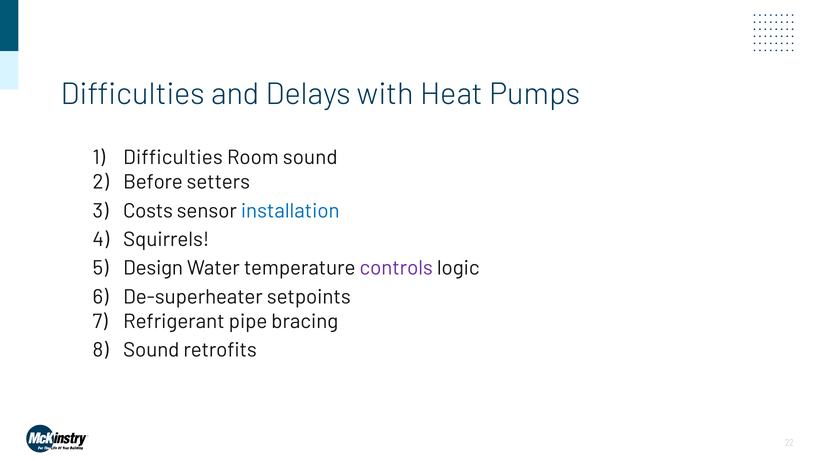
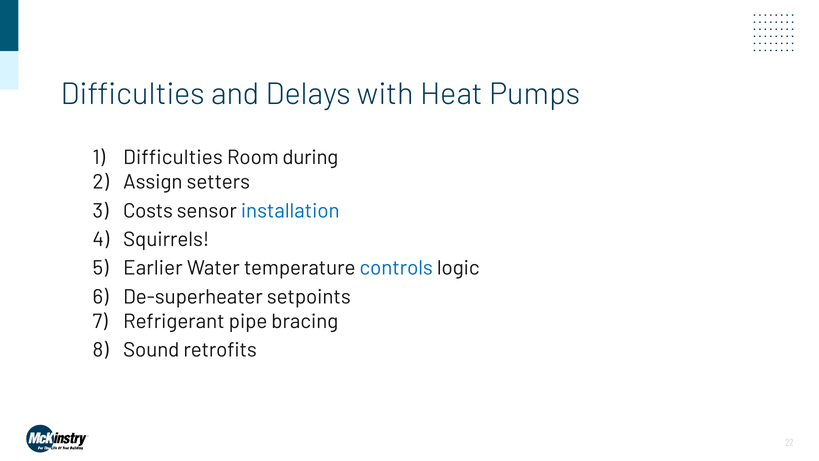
Room sound: sound -> during (310, 157)
Before: Before -> Assign (153, 182)
Design: Design -> Earlier (153, 268)
controls colour: purple -> blue (396, 268)
